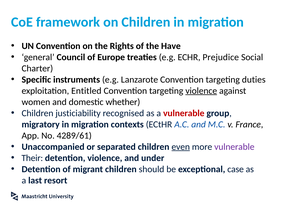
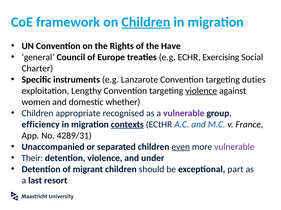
Children underline: none -> present (146, 22)
Prejudice: Prejudice -> Exercising (221, 57)
Entitled: Entitled -> Lengthy (86, 91)
justiciability: justiciability -> appropriate (78, 114)
vulnerable colour: red -> purple (184, 114)
migratory: migratory -> efficiency (41, 125)
contexts underline: none -> present (127, 125)
4289/61: 4289/61 -> 4289/31 (74, 136)
case: case -> part (235, 170)
